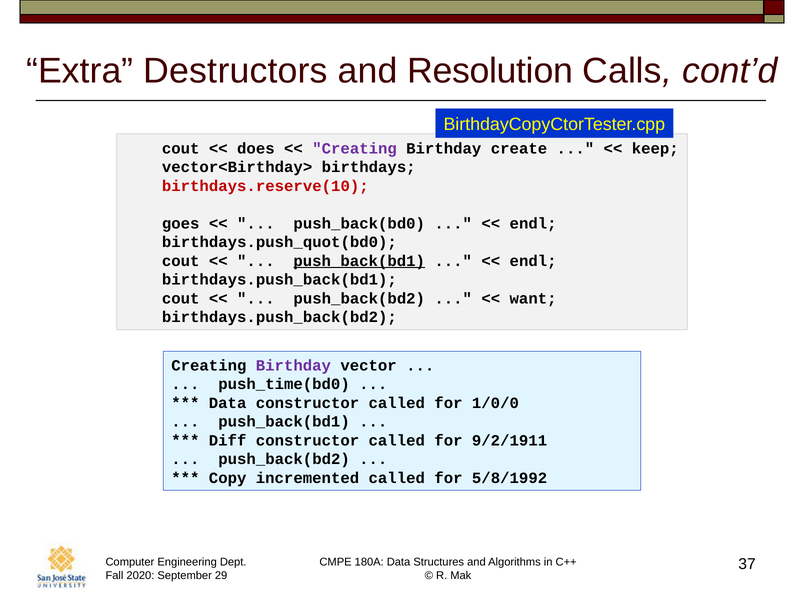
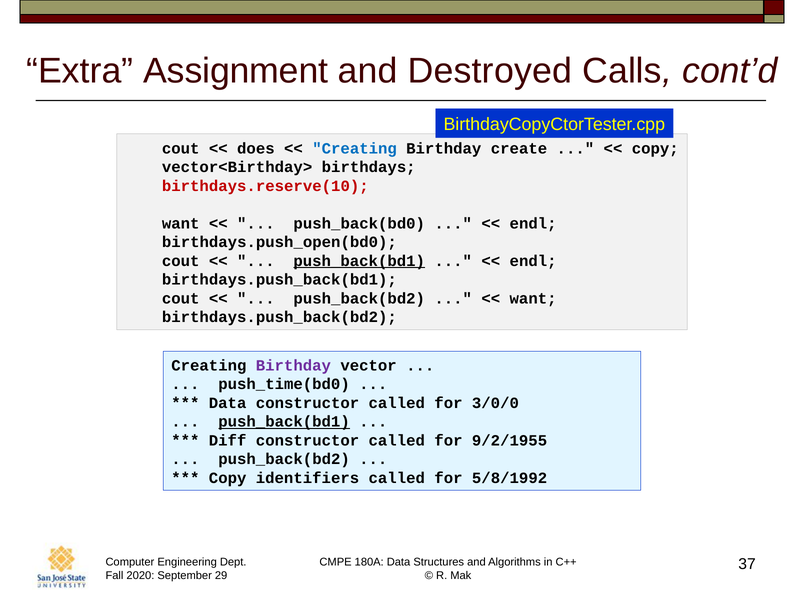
Destructors: Destructors -> Assignment (236, 71)
Resolution: Resolution -> Destroyed (490, 71)
Creating colour: purple -> blue (355, 148)
keep: keep -> copy (655, 148)
goes: goes -> want (181, 223)
birthdays.push_quot(bd0: birthdays.push_quot(bd0 -> birthdays.push_open(bd0 (279, 242)
1/0/0: 1/0/0 -> 3/0/0 (495, 403)
push_back(bd1 underline: none -> present (284, 422)
9/2/1911: 9/2/1911 -> 9/2/1955 (510, 441)
incremented: incremented -> identifiers (308, 478)
